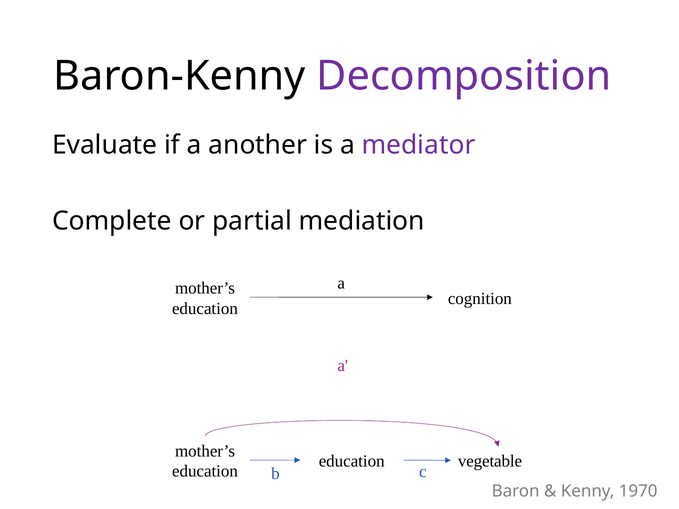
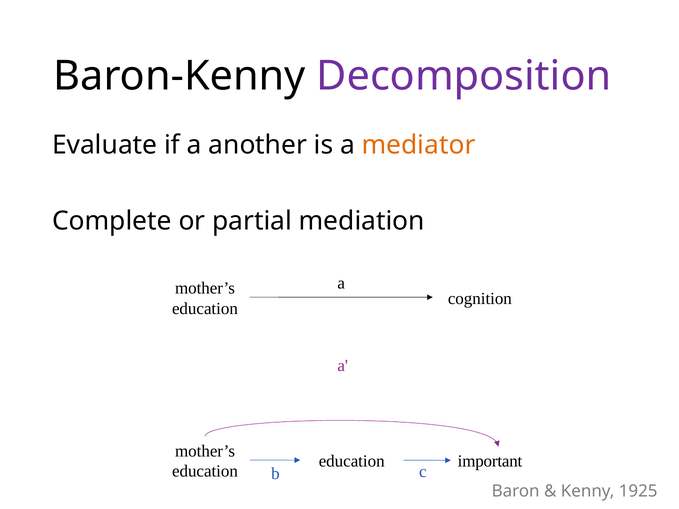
mediator colour: purple -> orange (419, 145)
vegetable: vegetable -> important (490, 462)
1970: 1970 -> 1925 (638, 491)
